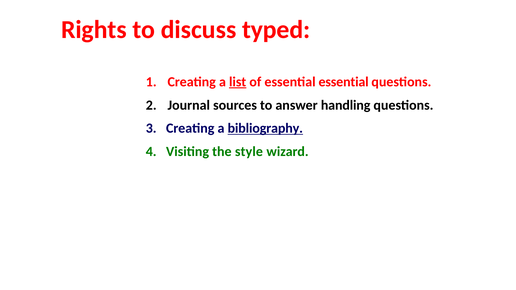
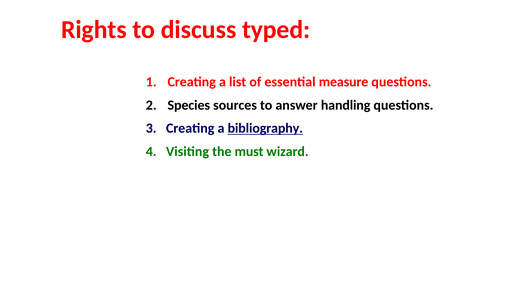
list underline: present -> none (238, 82)
essential essential: essential -> measure (344, 82)
Journal: Journal -> Species (189, 105)
style: style -> must (249, 152)
